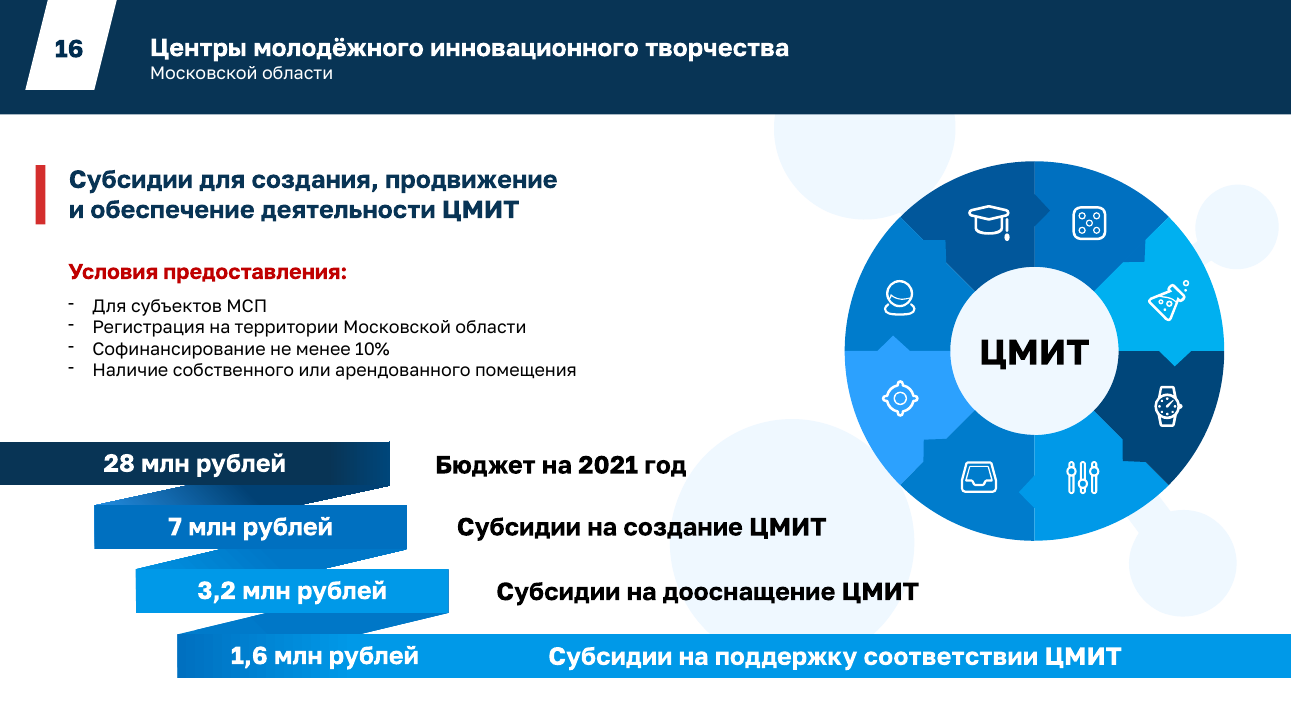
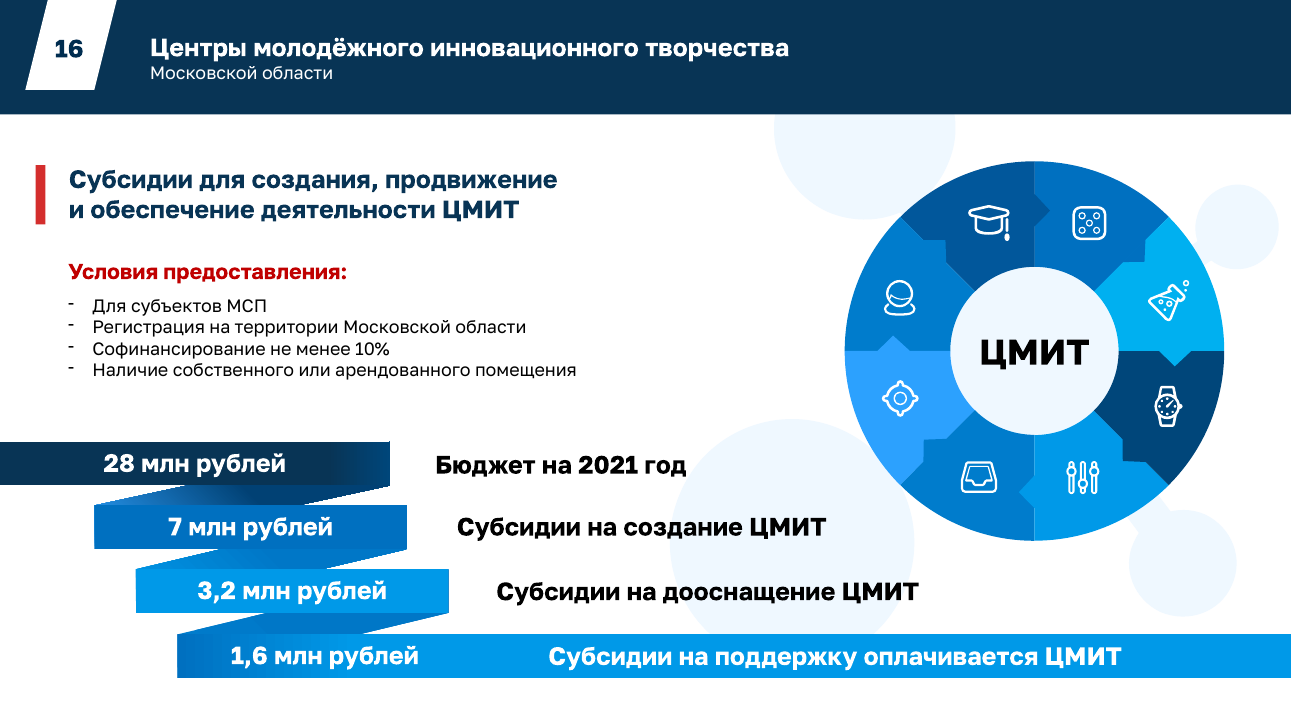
соответствии: соответствии -> оплачивается (951, 657)
